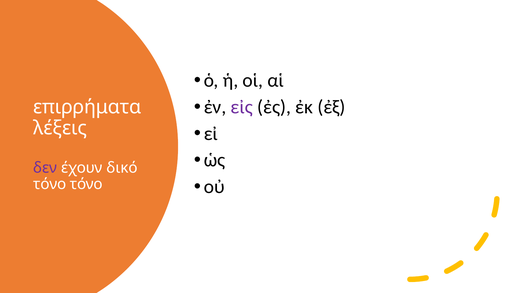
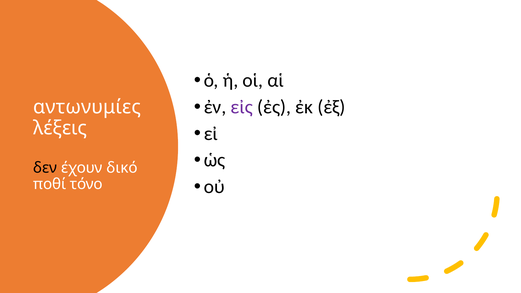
επιρρήματα: επιρρήματα -> αντωνυμίες (87, 107)
δεν colour: purple -> black (45, 168)
τόνο: τόνο -> ποθί (50, 184)
